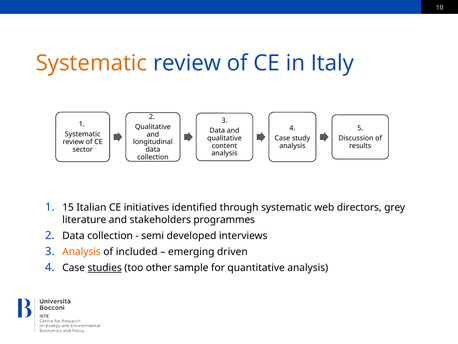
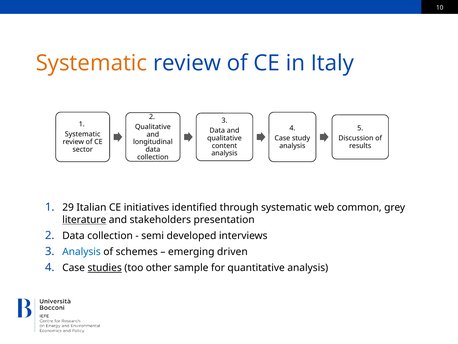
15: 15 -> 29 (68, 207)
directors: directors -> common (359, 207)
literature underline: none -> present (84, 219)
programmes: programmes -> presentation (224, 219)
Analysis colour: orange -> blue (82, 252)
included: included -> schemes (137, 252)
